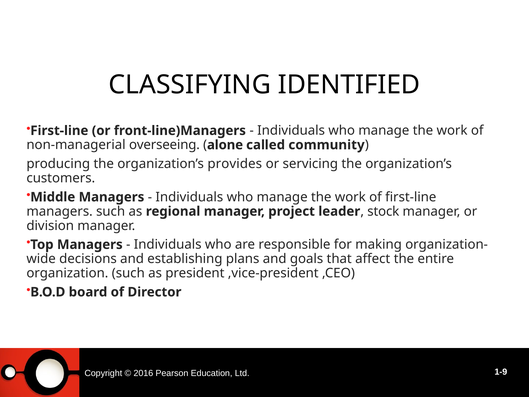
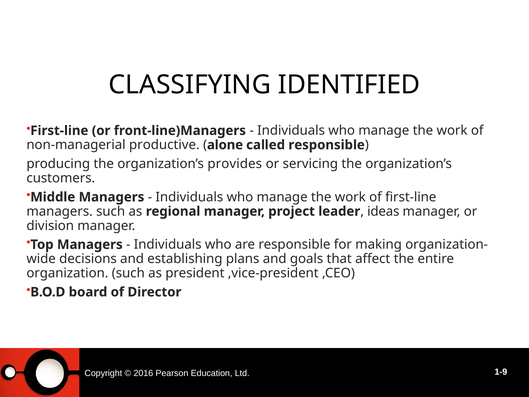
overseeing: overseeing -> productive (164, 145)
called community: community -> responsible (327, 145)
stock: stock -> ideas (383, 211)
